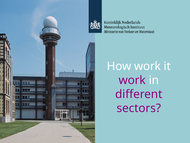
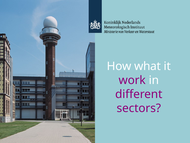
How work: work -> what (148, 66)
